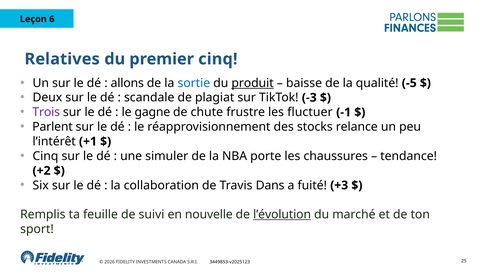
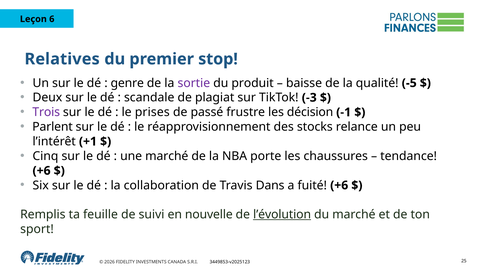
premier cinq: cinq -> stop (218, 59)
allons: allons -> genre (127, 83)
sortie colour: blue -> purple (194, 83)
produit underline: present -> none (253, 83)
gagne: gagne -> prises (152, 112)
chute: chute -> passé (207, 112)
fluctuer: fluctuer -> décision (310, 112)
une simuler: simuler -> marché (167, 156)
+2: +2 -> +6 (42, 171)
fuité +3: +3 -> +6 (339, 185)
